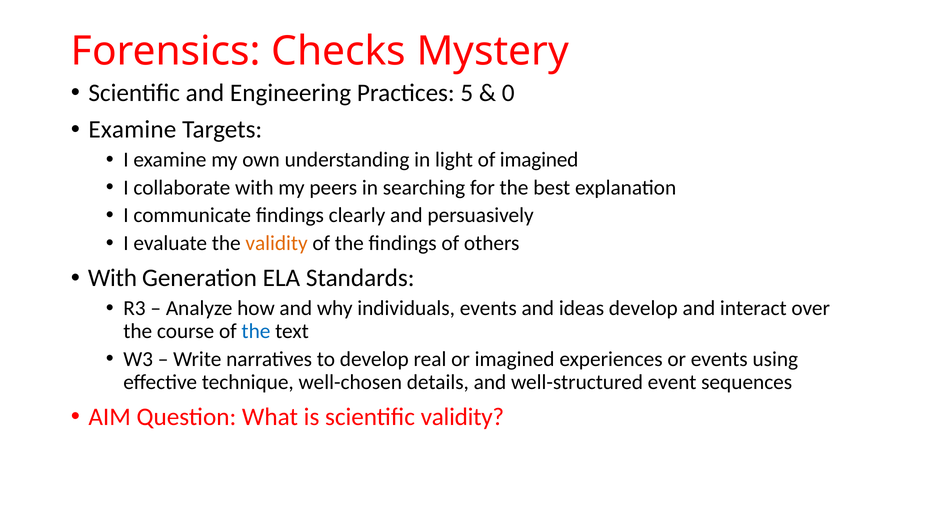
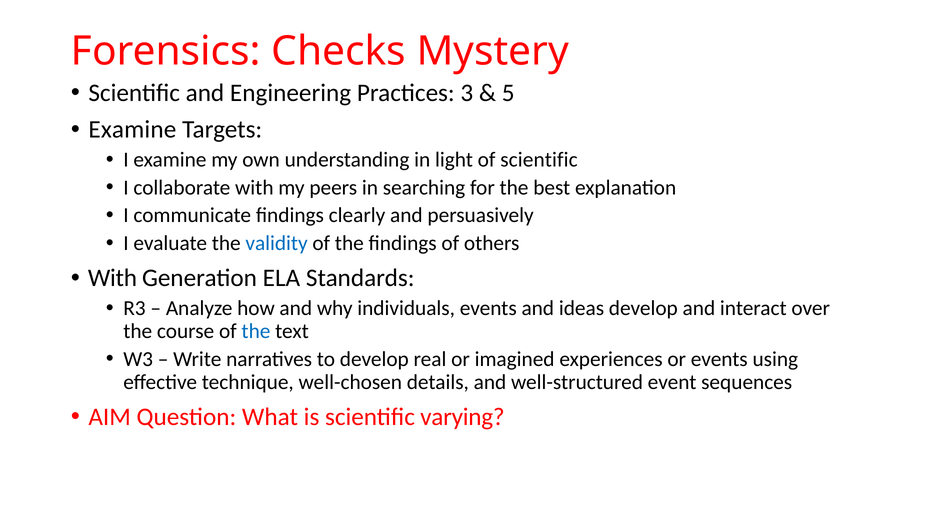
5: 5 -> 3 (467, 93)
0: 0 -> 5 (508, 93)
of imagined: imagined -> scientific (539, 160)
validity colour: orange -> blue (277, 243)
scientific validity: validity -> varying (462, 417)
